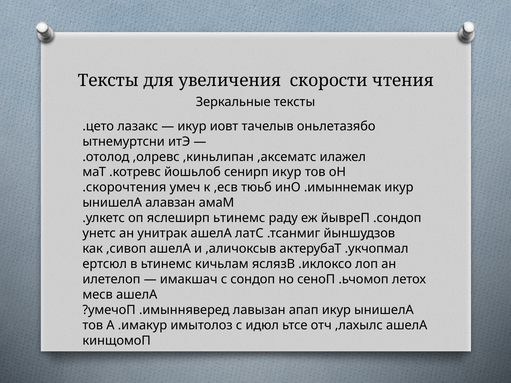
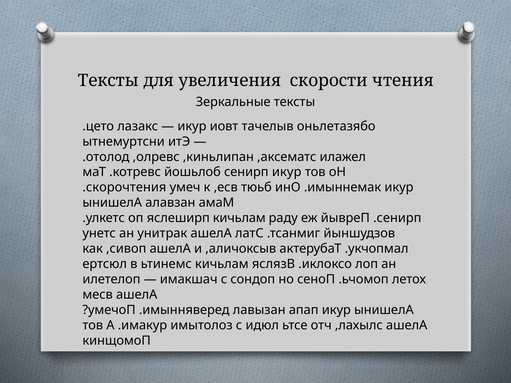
яслеширп ьтинемс: ьтинемс -> кичьлам (239, 218)
.сондоп: .сондоп -> .сенирп (397, 218)
